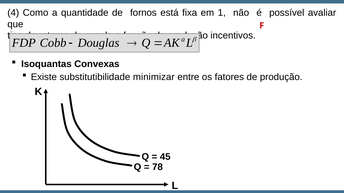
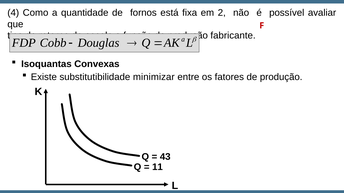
1: 1 -> 2 (222, 13)
incentivos: incentivos -> fabricante (233, 36)
45: 45 -> 43 (165, 157)
78: 78 -> 11 (157, 167)
